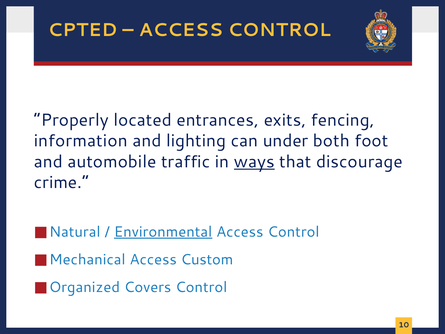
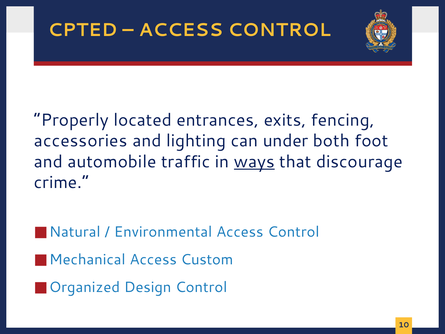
information: information -> accessories (81, 141)
Environmental underline: present -> none (163, 232)
Covers: Covers -> Design (148, 287)
